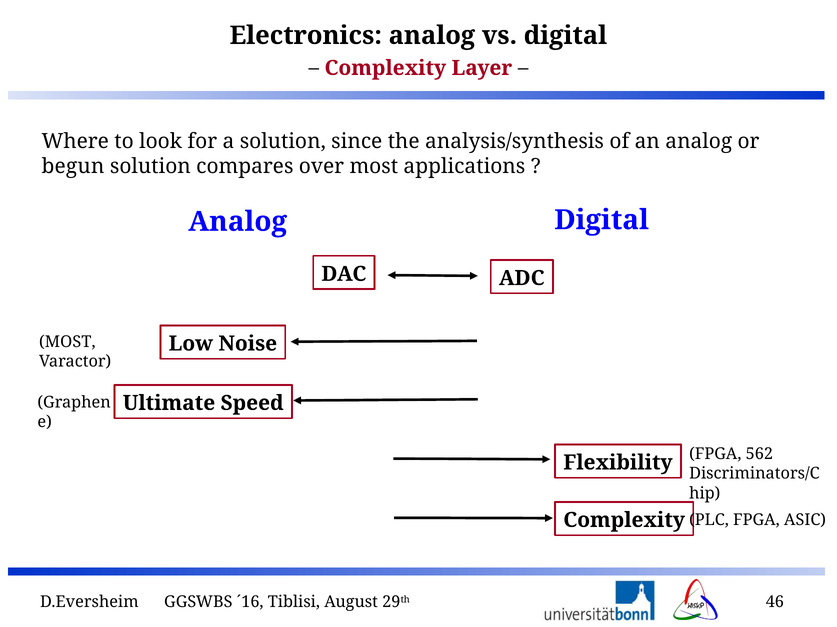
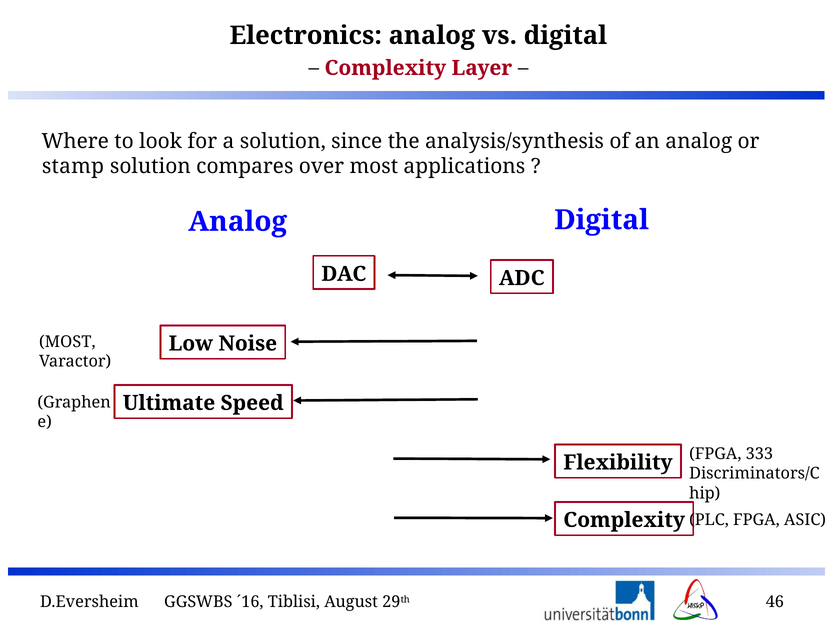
begun: begun -> stamp (73, 167)
562: 562 -> 333 (759, 455)
